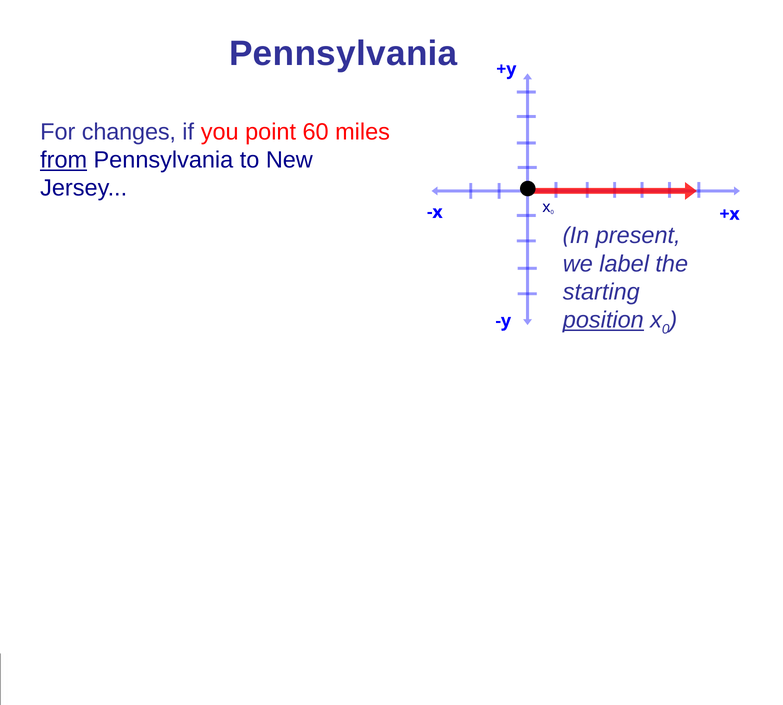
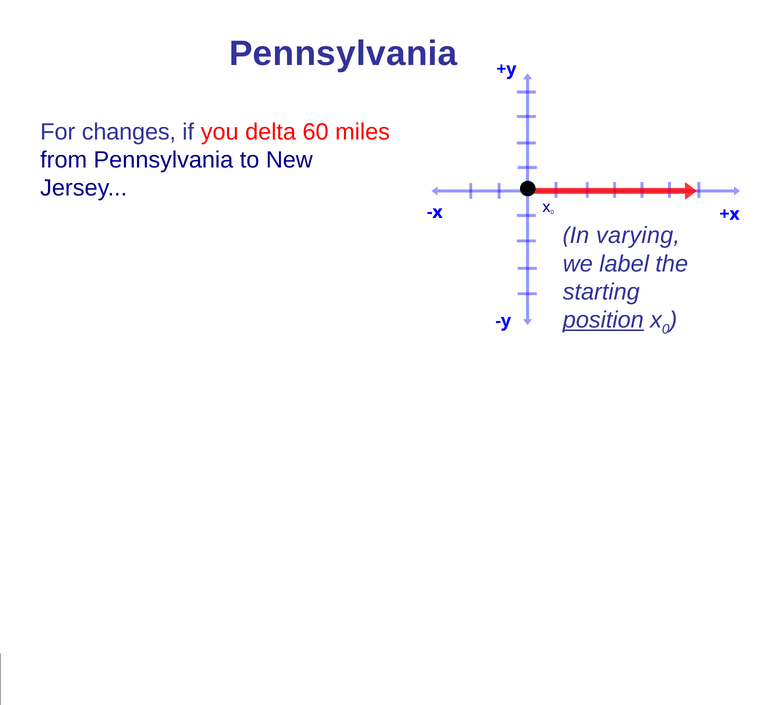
point: point -> delta (271, 132)
from underline: present -> none (64, 160)
present: present -> varying (638, 235)
